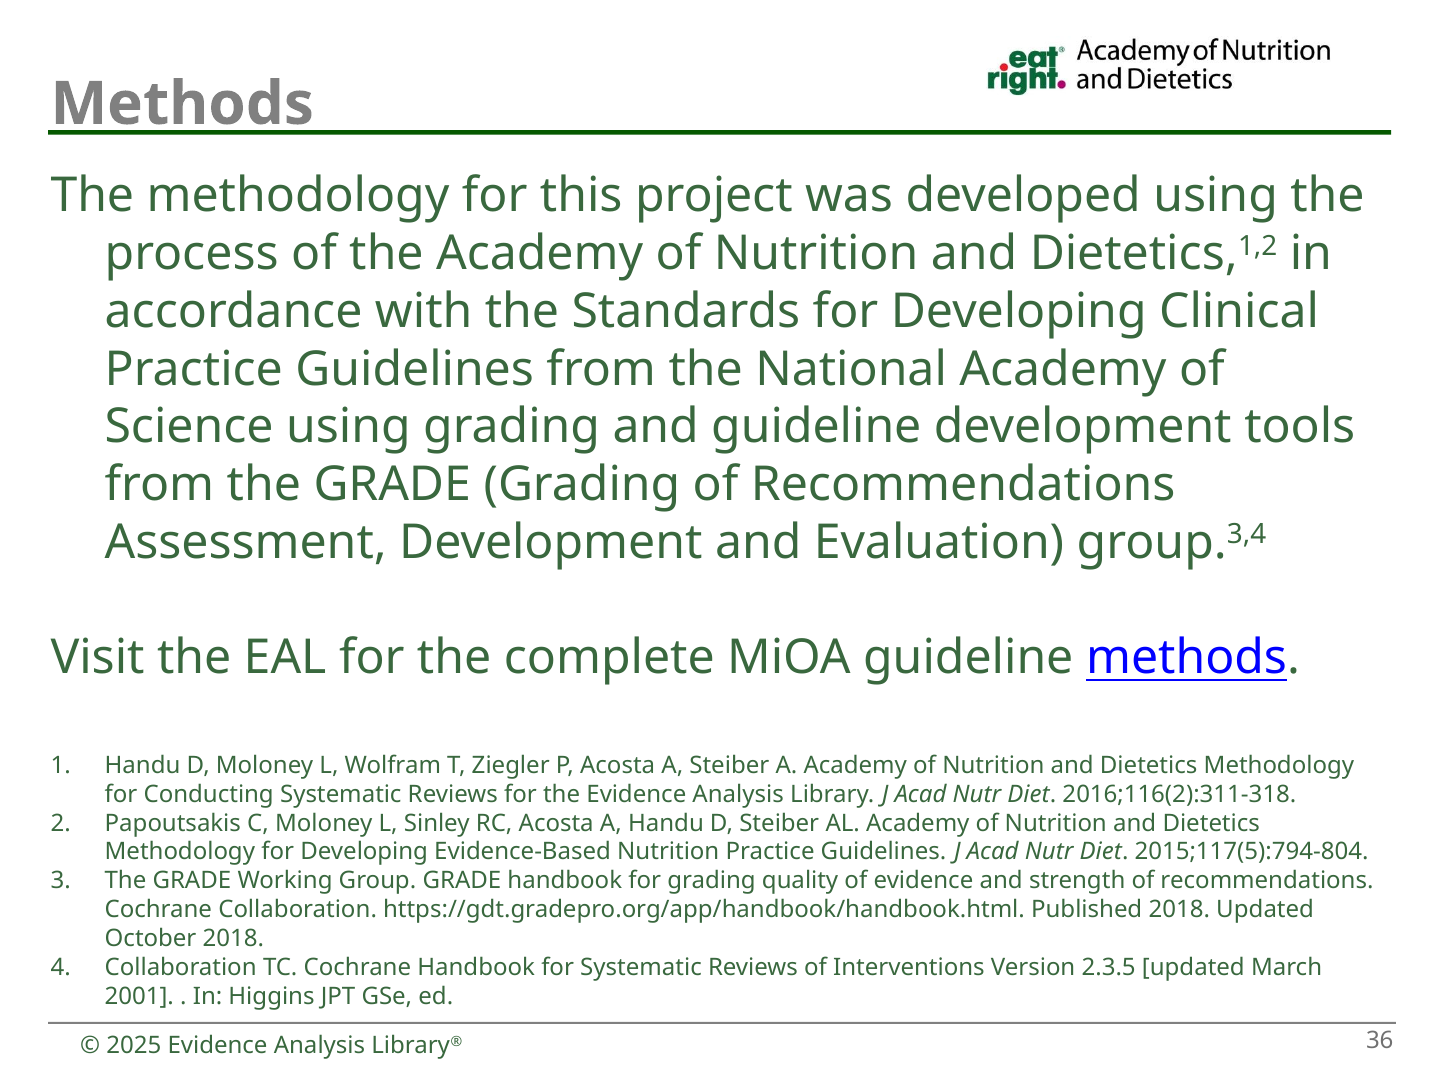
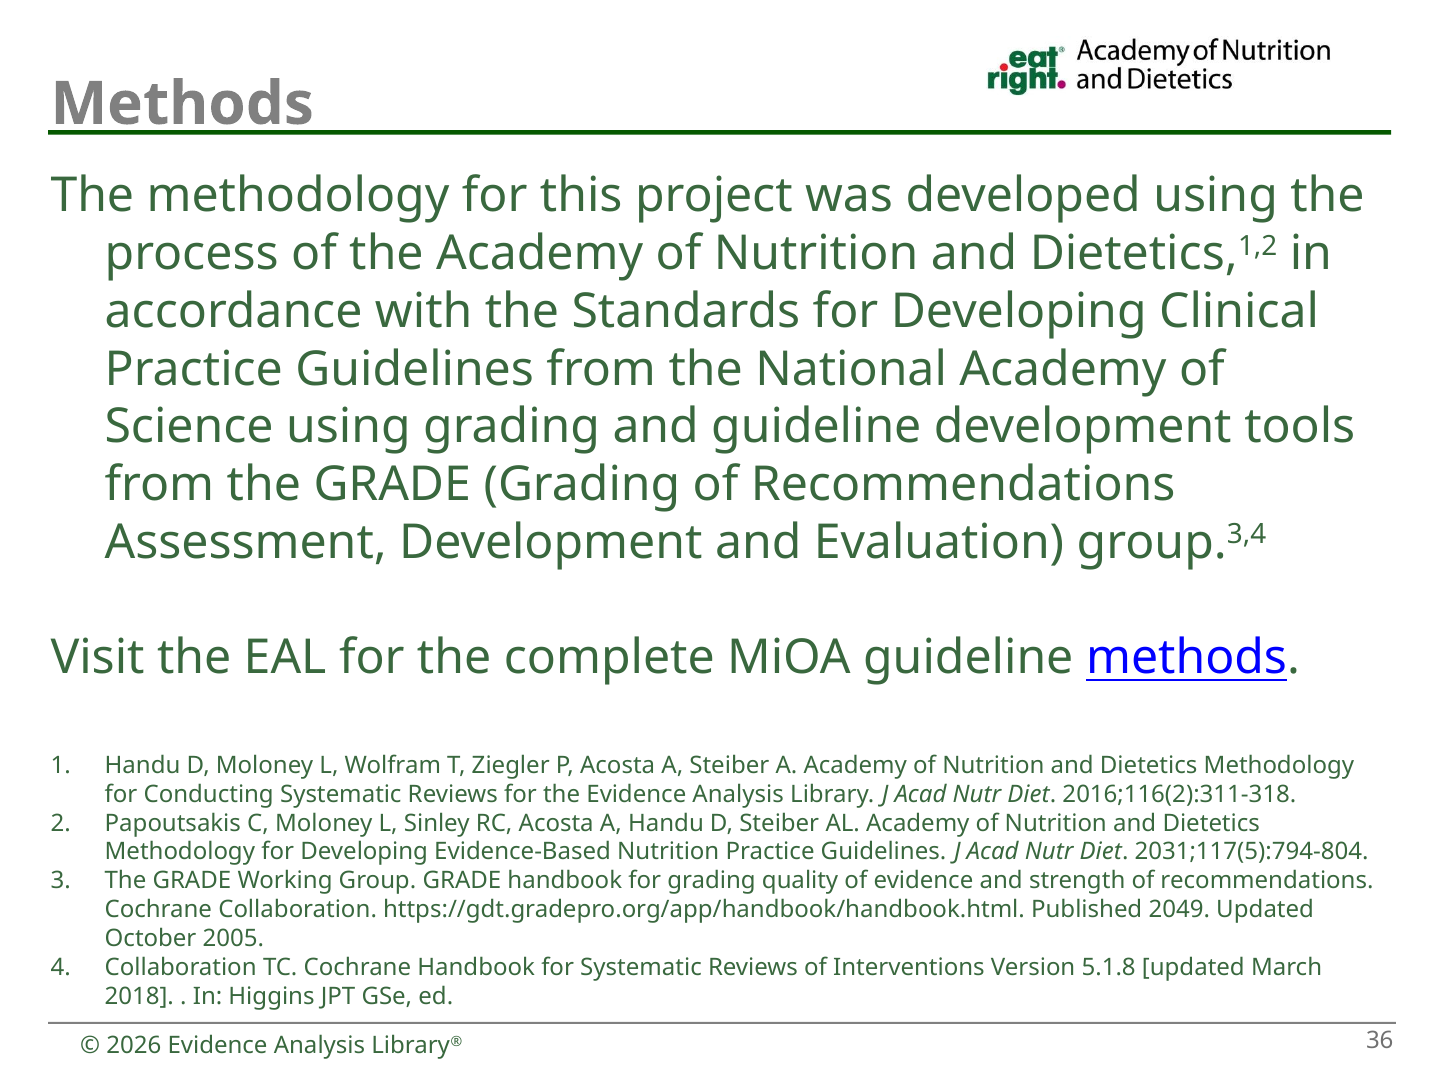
2015;117(5):794-804: 2015;117(5):794-804 -> 2031;117(5):794-804 (1252, 852)
Published 2018: 2018 -> 2049 (1179, 910)
October 2018: 2018 -> 2005 (233, 939)
2.3.5: 2.3.5 -> 5.1.8 (1109, 968)
2001: 2001 -> 2018 (139, 996)
2025: 2025 -> 2026 (134, 1046)
